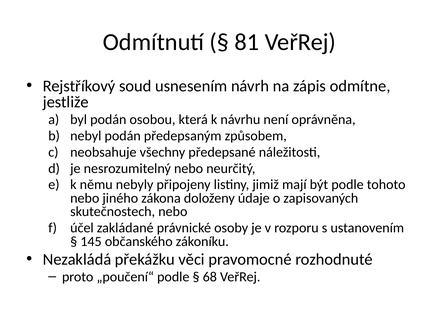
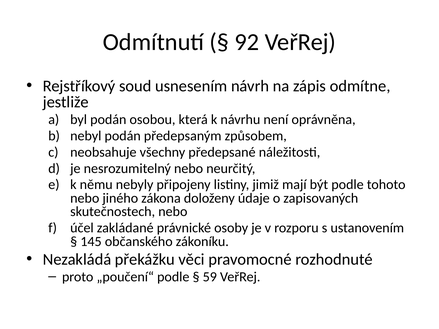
81: 81 -> 92 (247, 42)
68: 68 -> 59 (210, 277)
